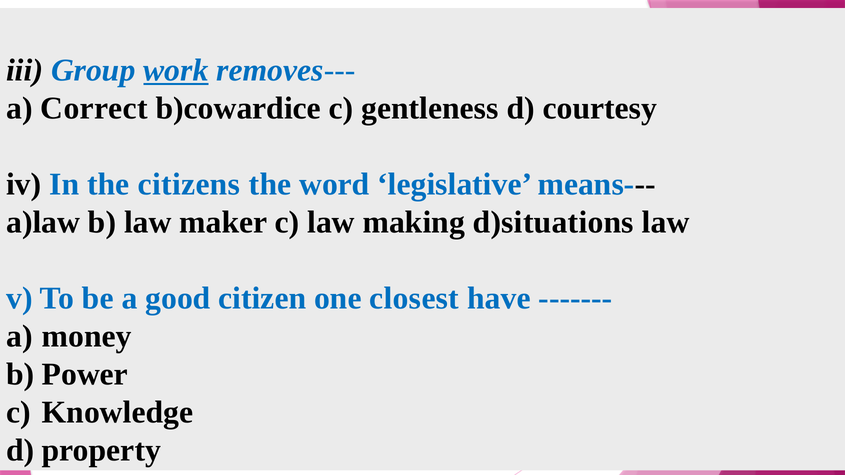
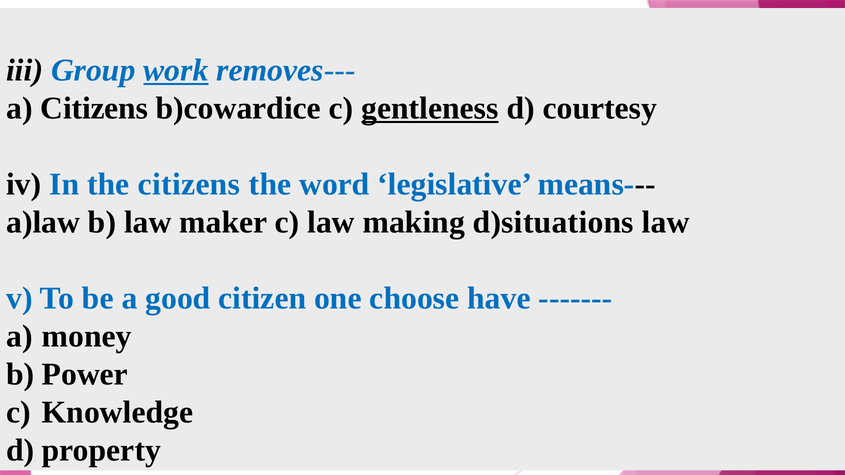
a Correct: Correct -> Citizens (94, 109)
gentleness underline: none -> present (430, 109)
closest: closest -> choose (414, 299)
